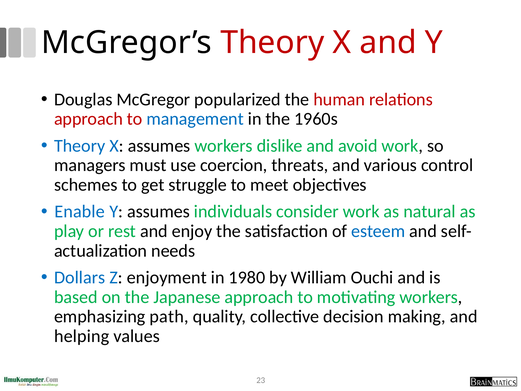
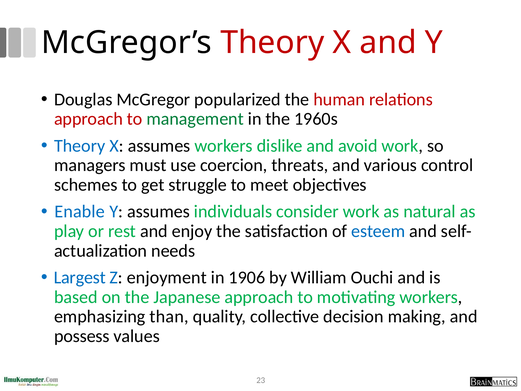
management colour: blue -> green (195, 119)
Dollars: Dollars -> Largest (80, 277)
1980: 1980 -> 1906 (247, 277)
path: path -> than (169, 316)
helping: helping -> possess (82, 336)
